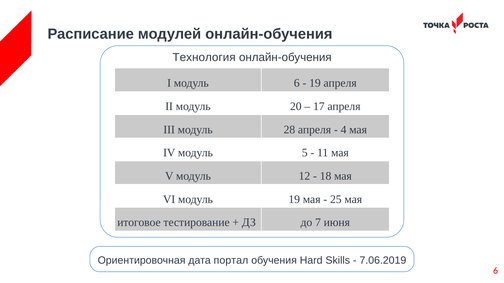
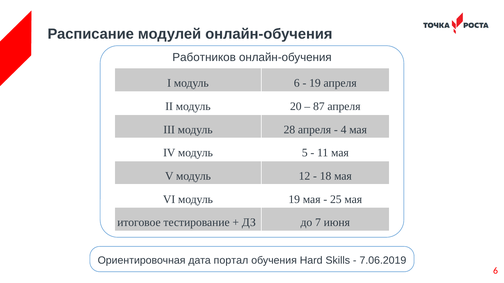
Технология: Технология -> Работников (204, 58)
17: 17 -> 87 (319, 107)
